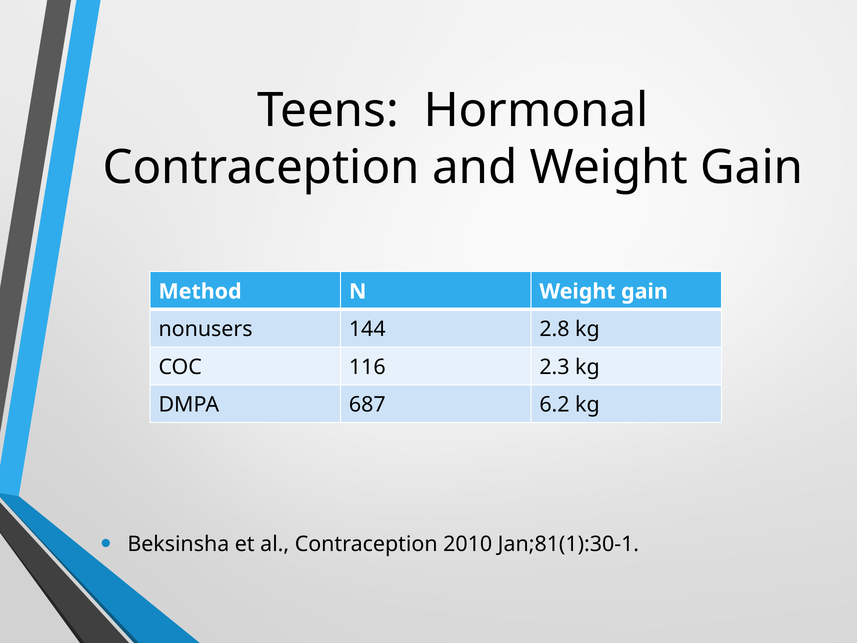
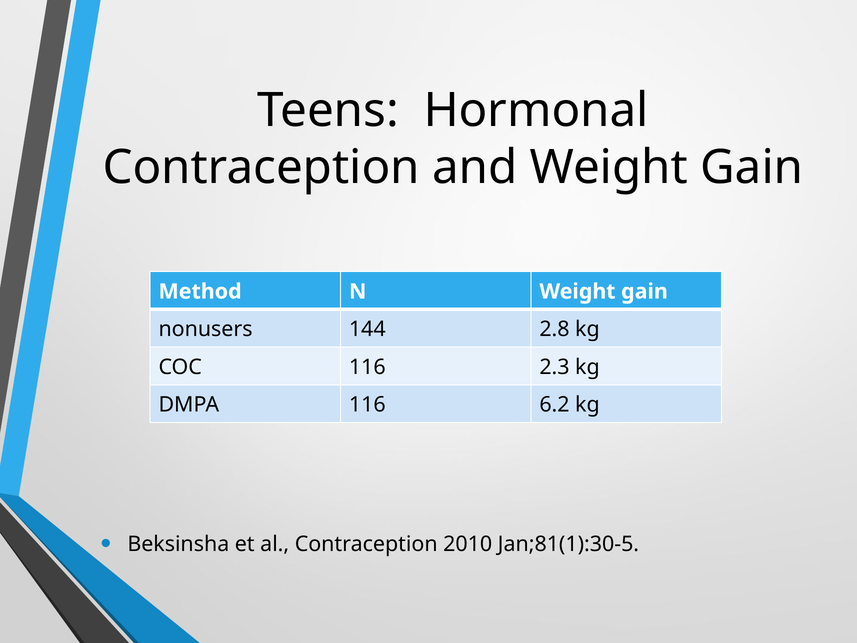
DMPA 687: 687 -> 116 (367, 405)
Jan;81(1):30-1: Jan;81(1):30-1 -> Jan;81(1):30-5 (568, 544)
